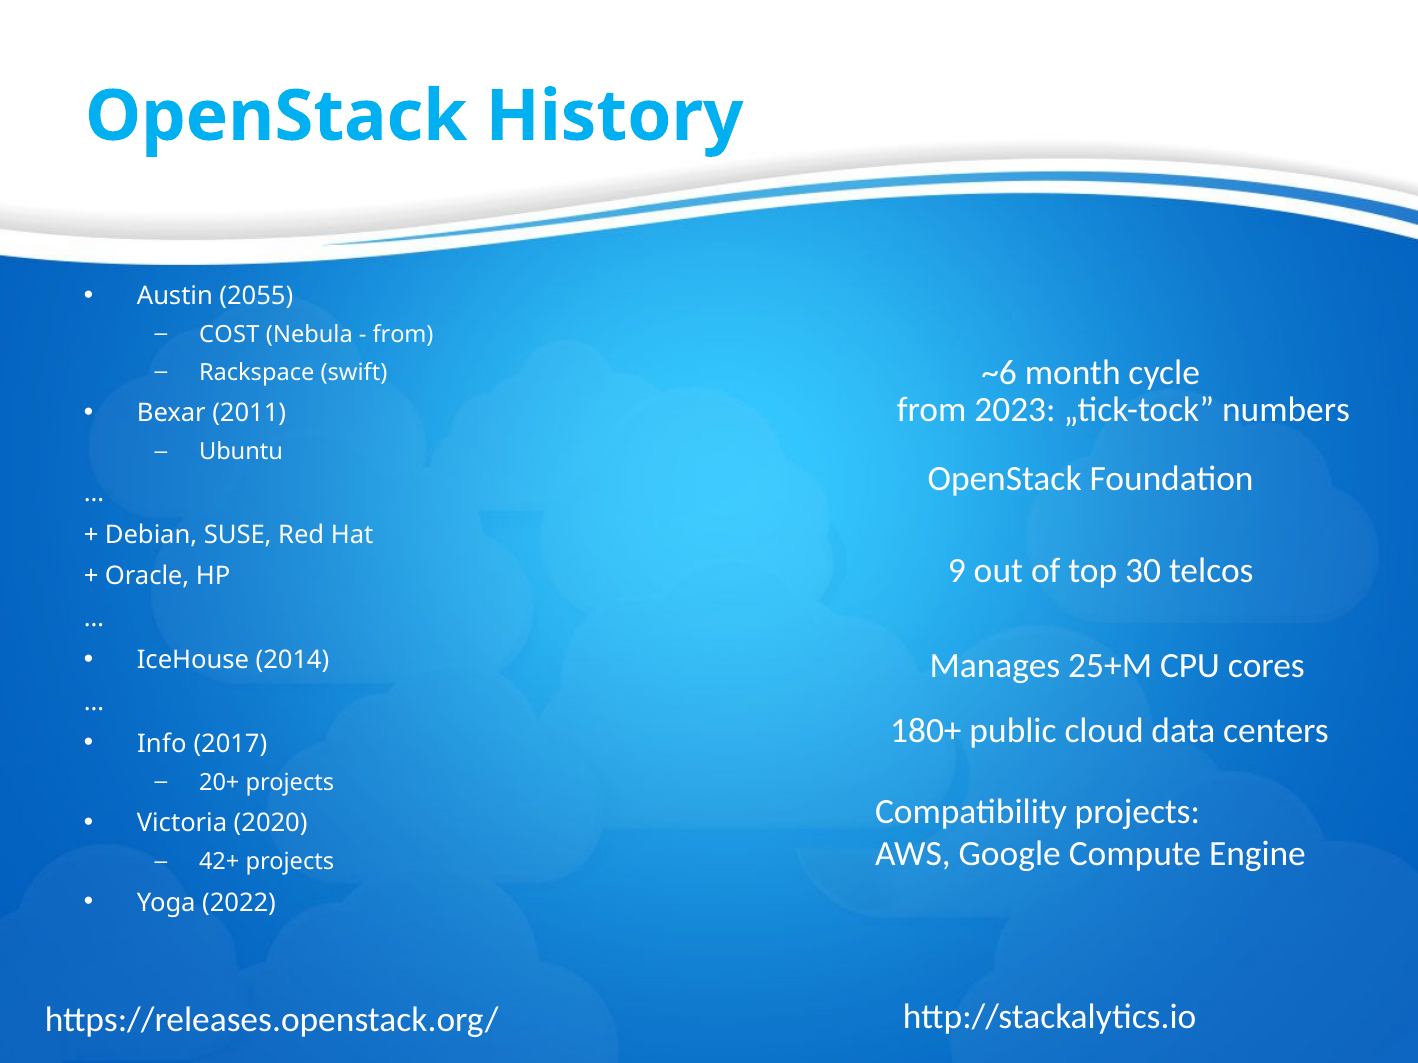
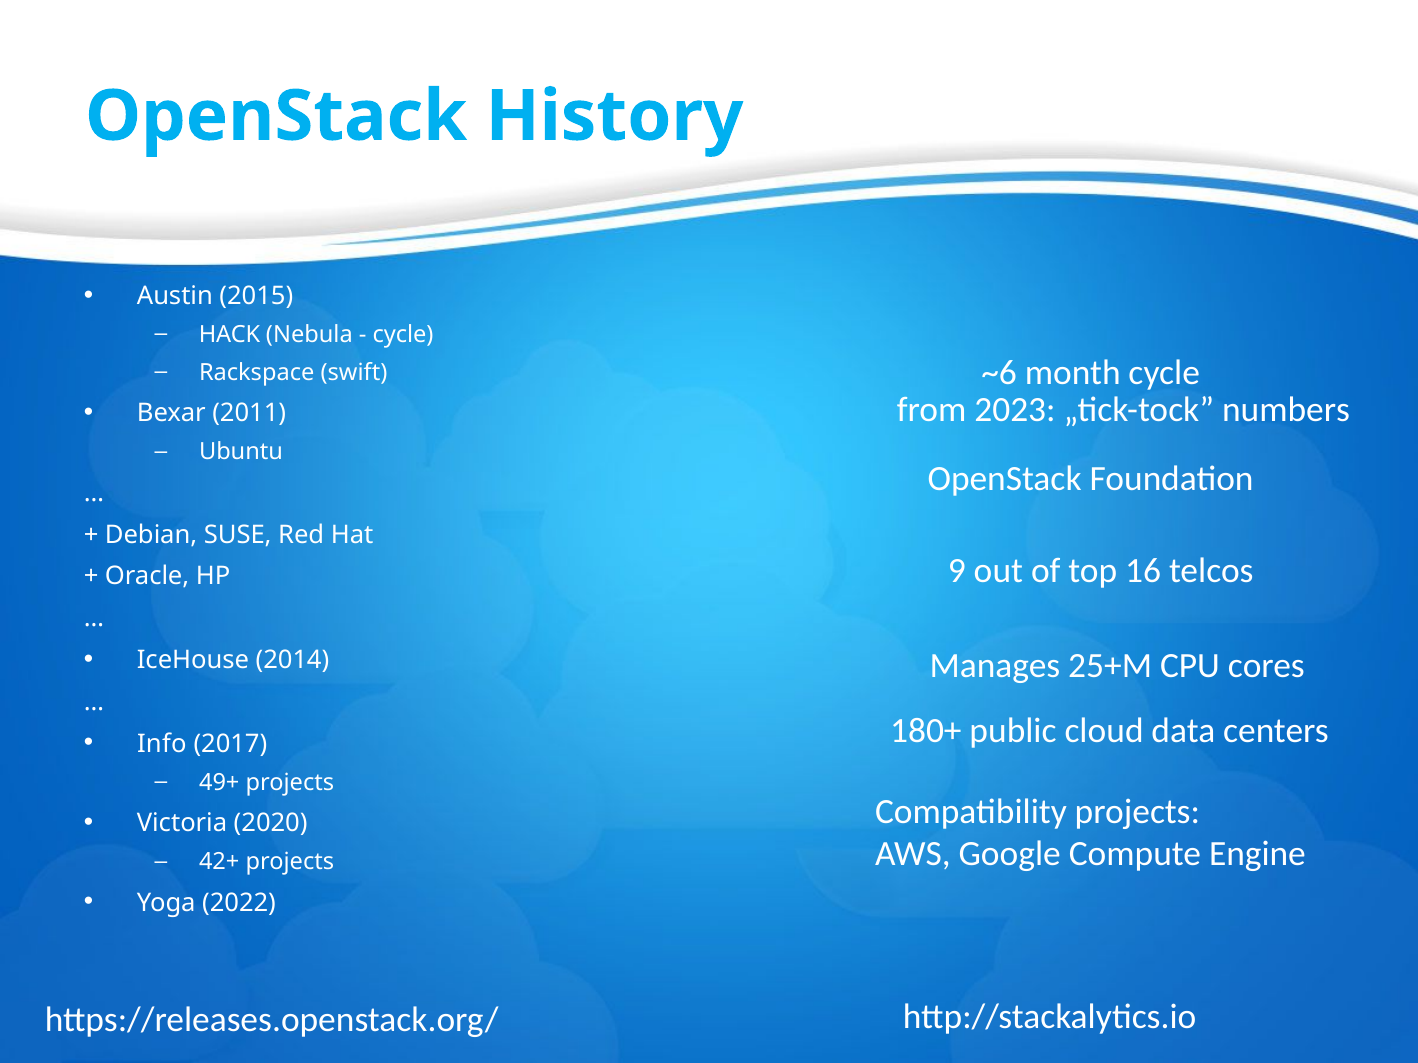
2055: 2055 -> 2015 (256, 296)
COST: COST -> HACK (230, 335)
from: from -> cycle (403, 335)
30: 30 -> 16 (1143, 571)
20+: 20+ -> 49+ (219, 783)
